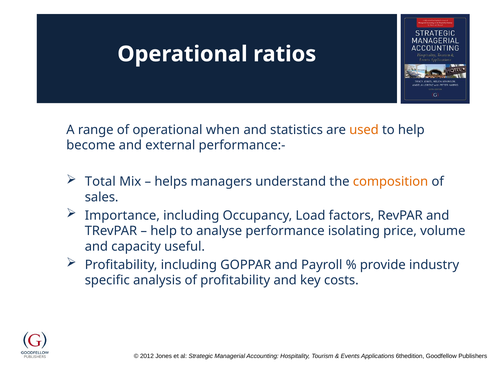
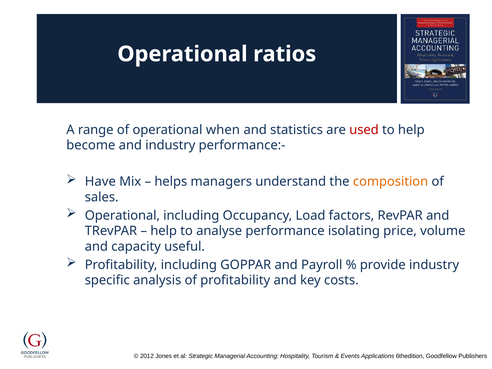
used colour: orange -> red (364, 130)
and external: external -> industry (170, 145)
Total: Total -> Have (100, 182)
Importance: Importance -> Operational (122, 215)
